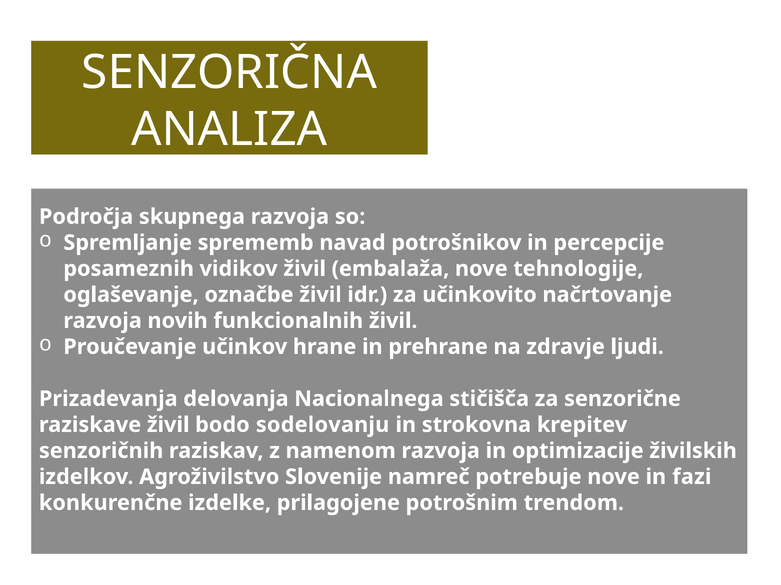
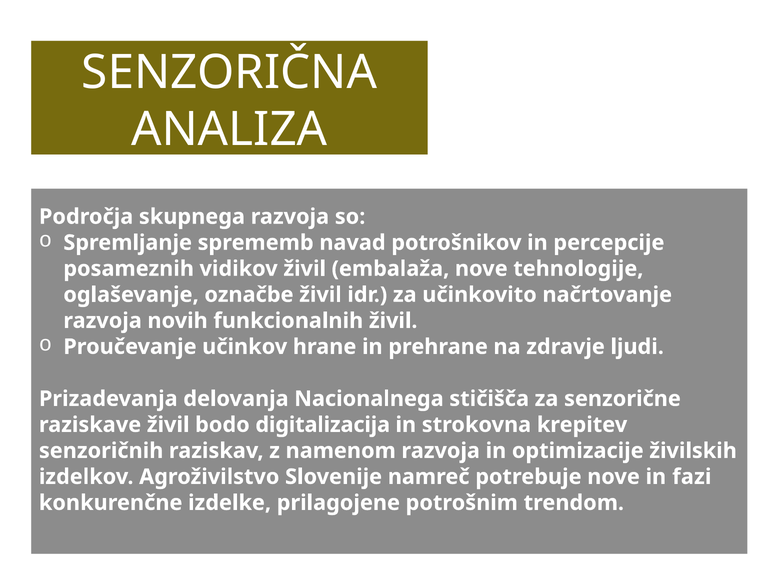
sodelovanju: sodelovanju -> digitalizacija (323, 425)
